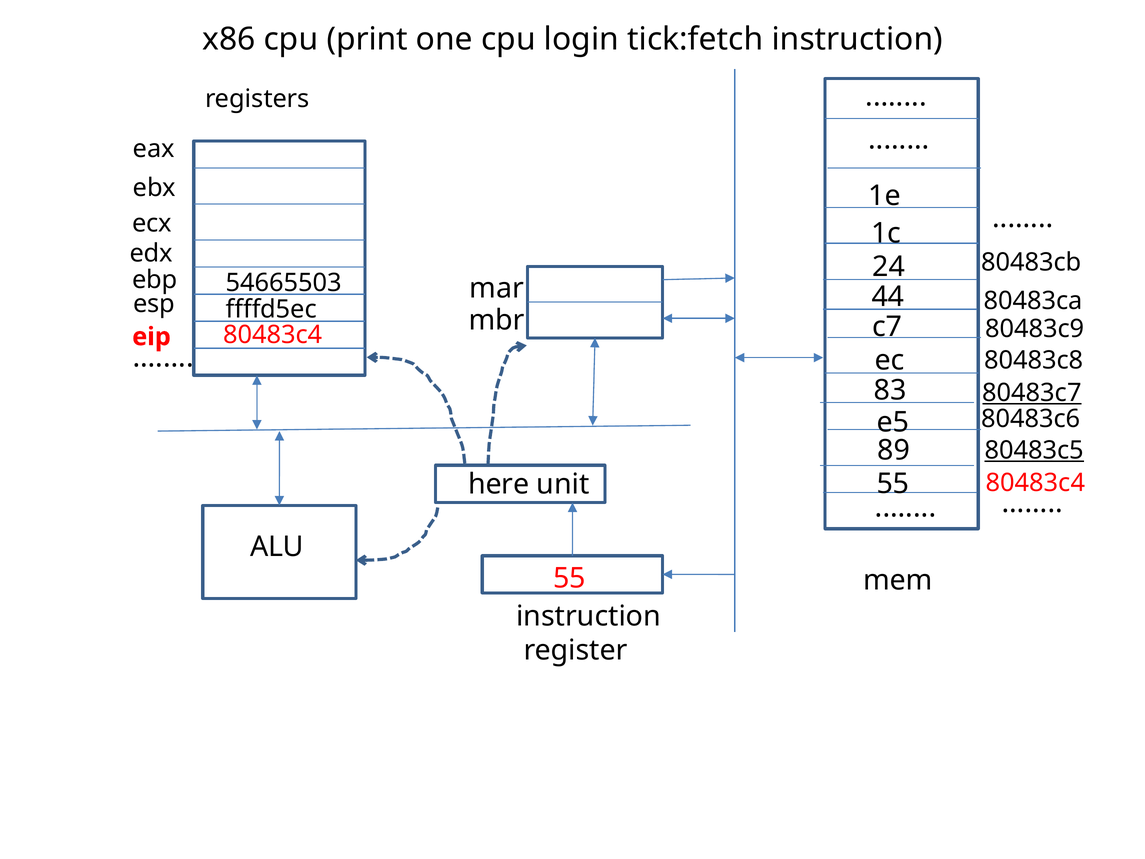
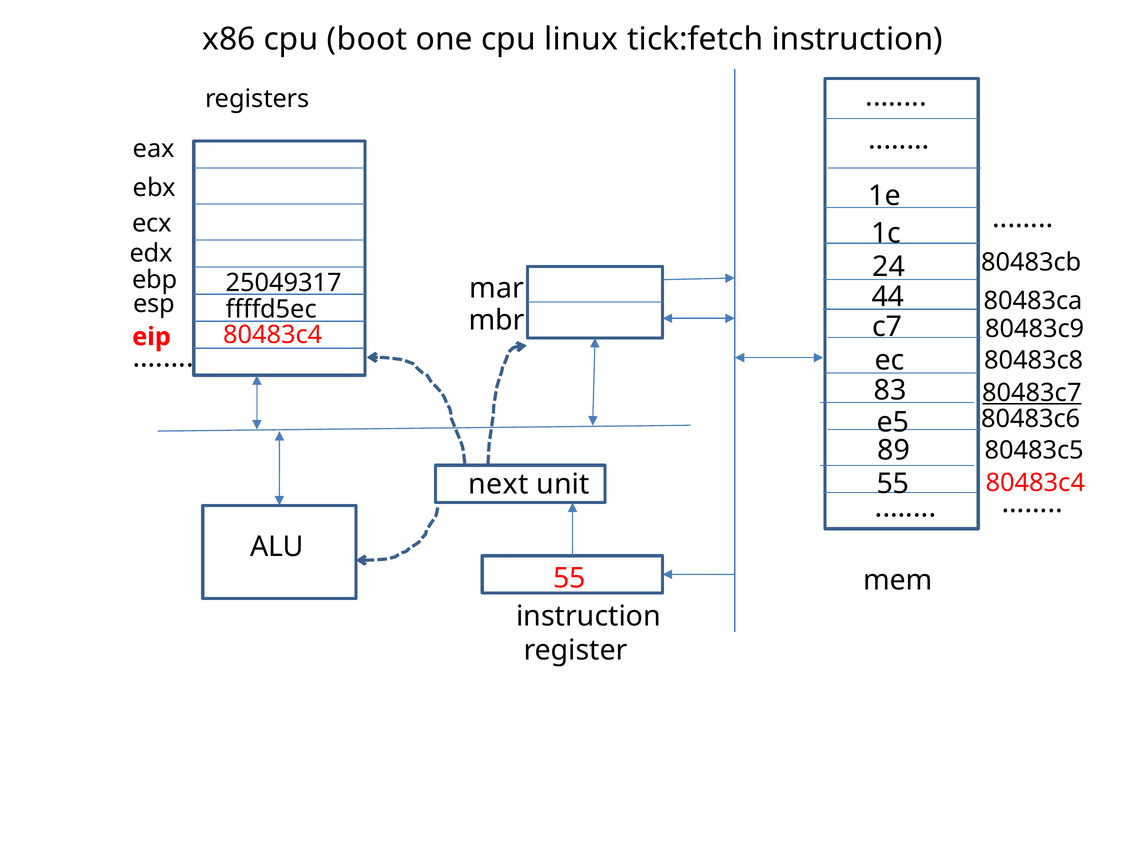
print: print -> boot (367, 39)
login: login -> linux (581, 39)
54665503: 54665503 -> 25049317 (284, 283)
80483c5 underline: present -> none (1034, 450)
here: here -> next (498, 484)
